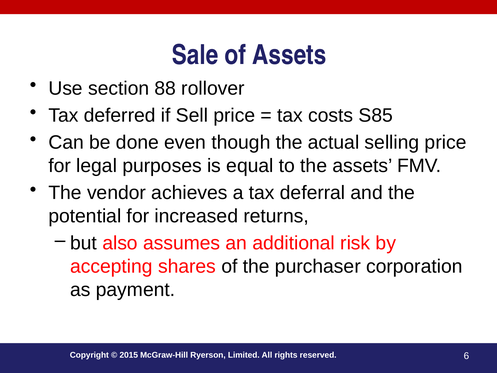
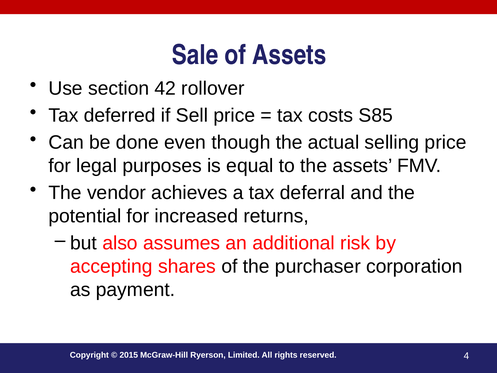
88: 88 -> 42 (165, 88)
6: 6 -> 4 (466, 356)
